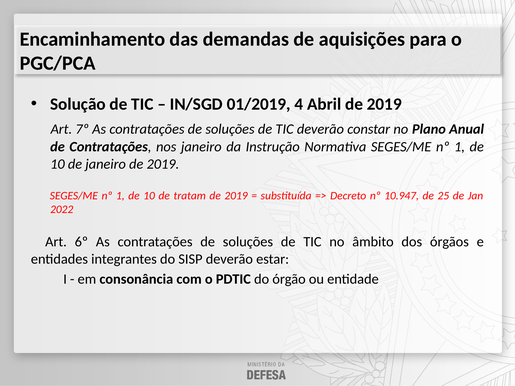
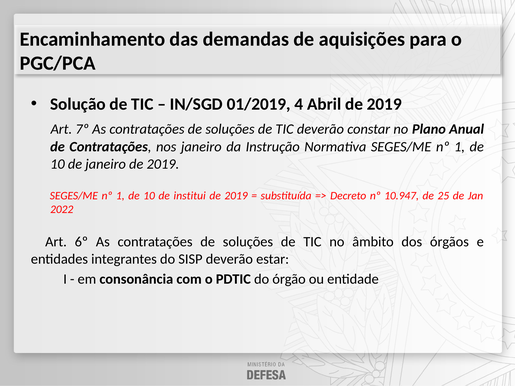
tratam: tratam -> institui (190, 196)
